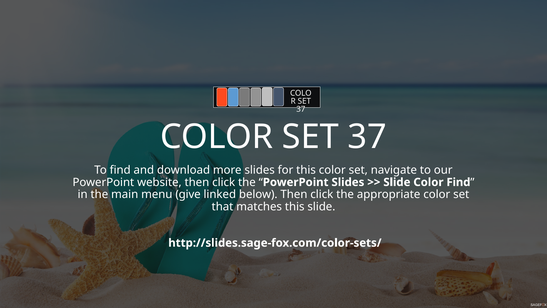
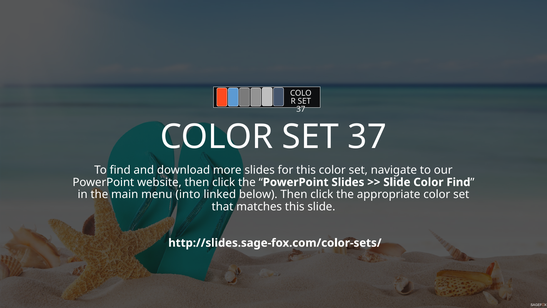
give: give -> into (188, 194)
